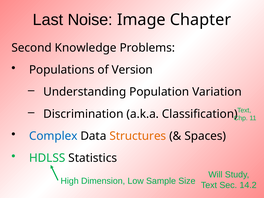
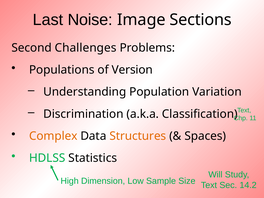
Chapter: Chapter -> Sections (201, 20)
Knowledge: Knowledge -> Challenges (86, 48)
Complex colour: blue -> orange (53, 136)
